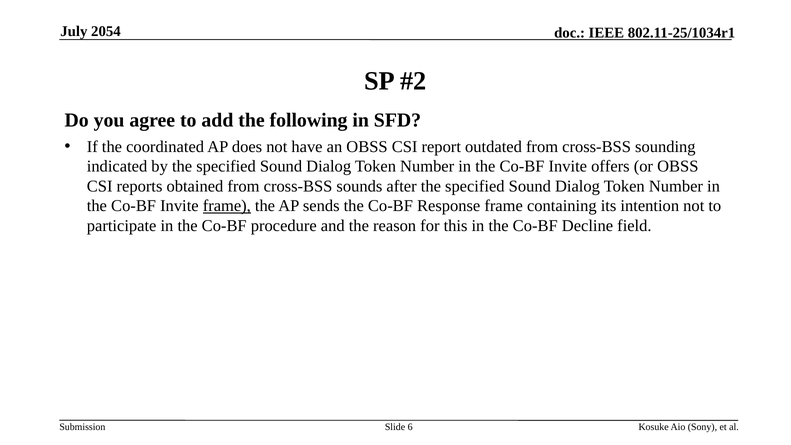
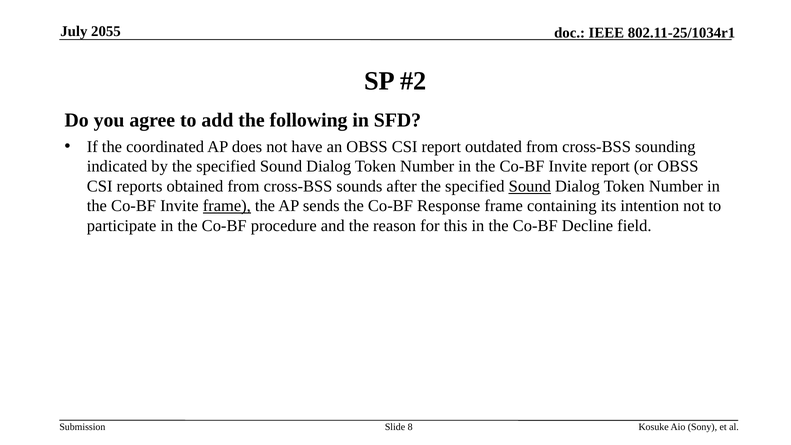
2054: 2054 -> 2055 (106, 31)
Invite offers: offers -> report (610, 166)
Sound underline: none -> present (530, 186)
6: 6 -> 8 (410, 427)
